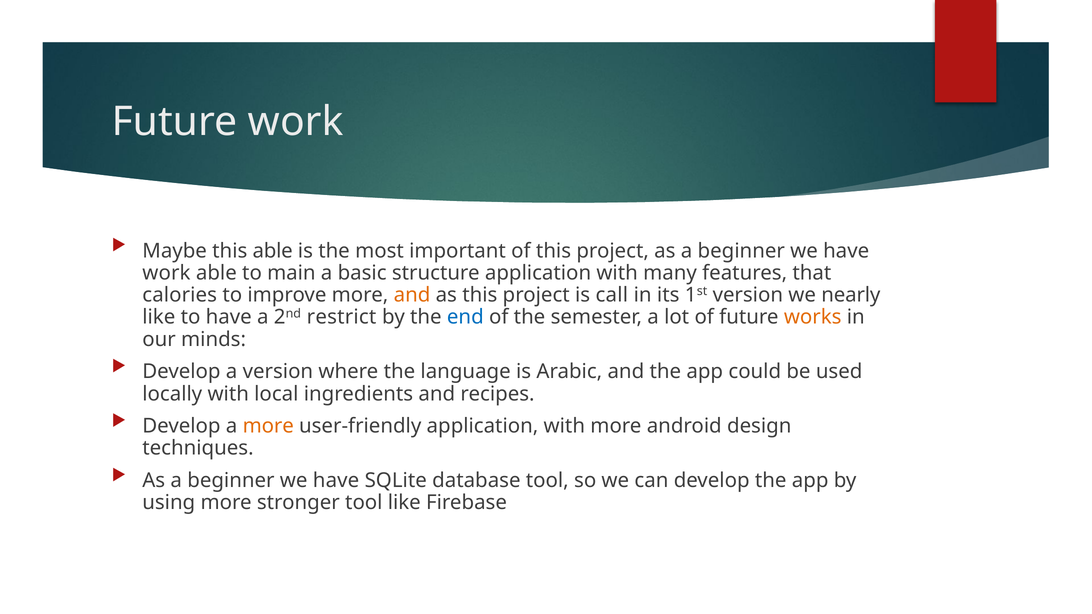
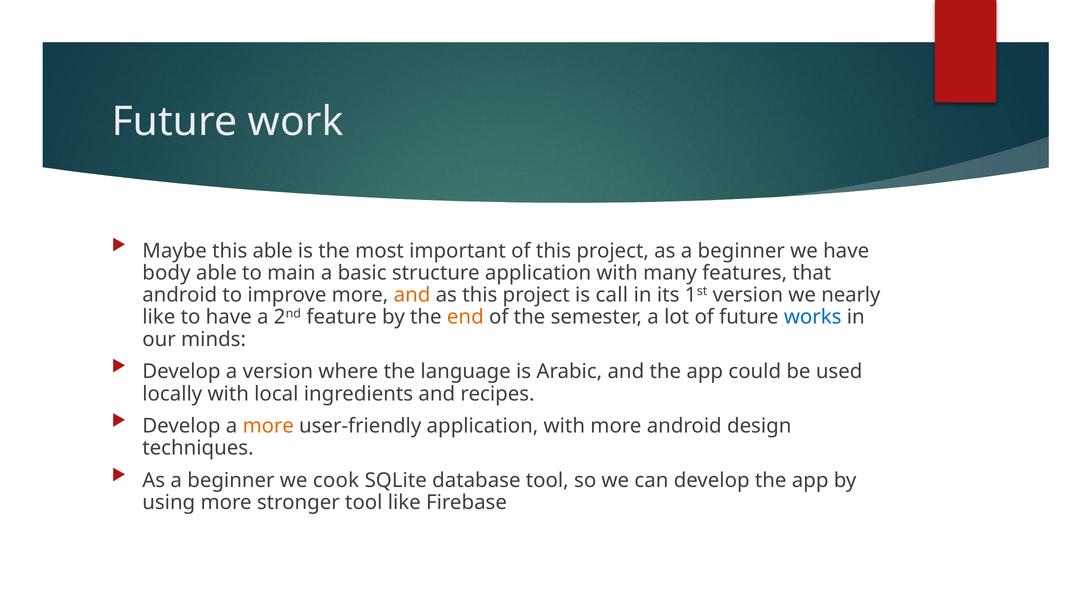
work: work -> body (166, 273)
calories: calories -> android (180, 295)
restrict: restrict -> feature (342, 317)
end colour: blue -> orange (465, 317)
works colour: orange -> blue (813, 317)
have: have -> cook (336, 481)
